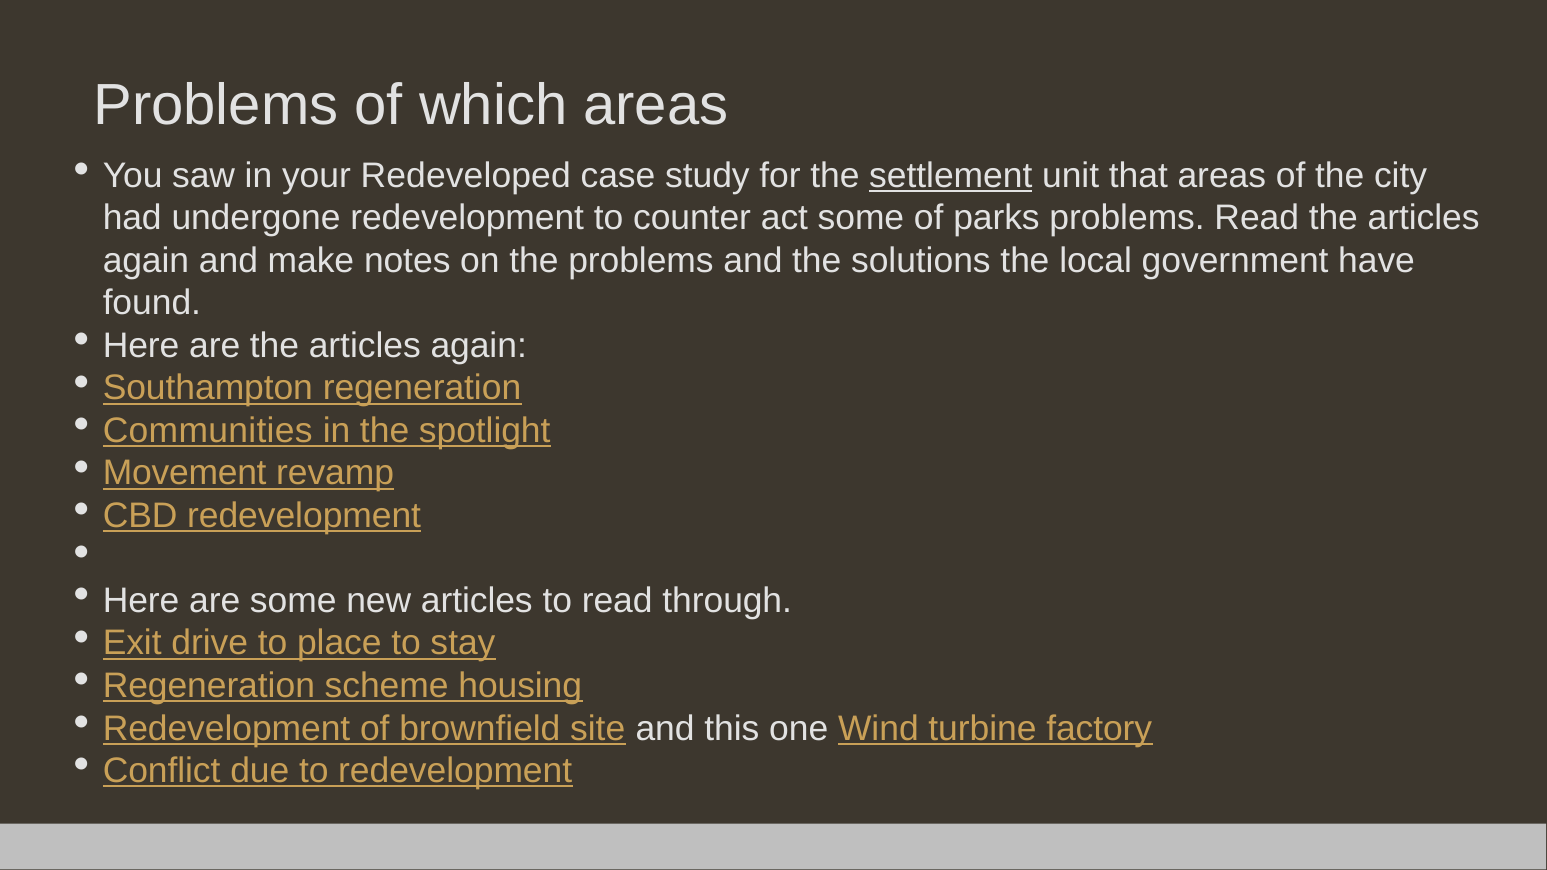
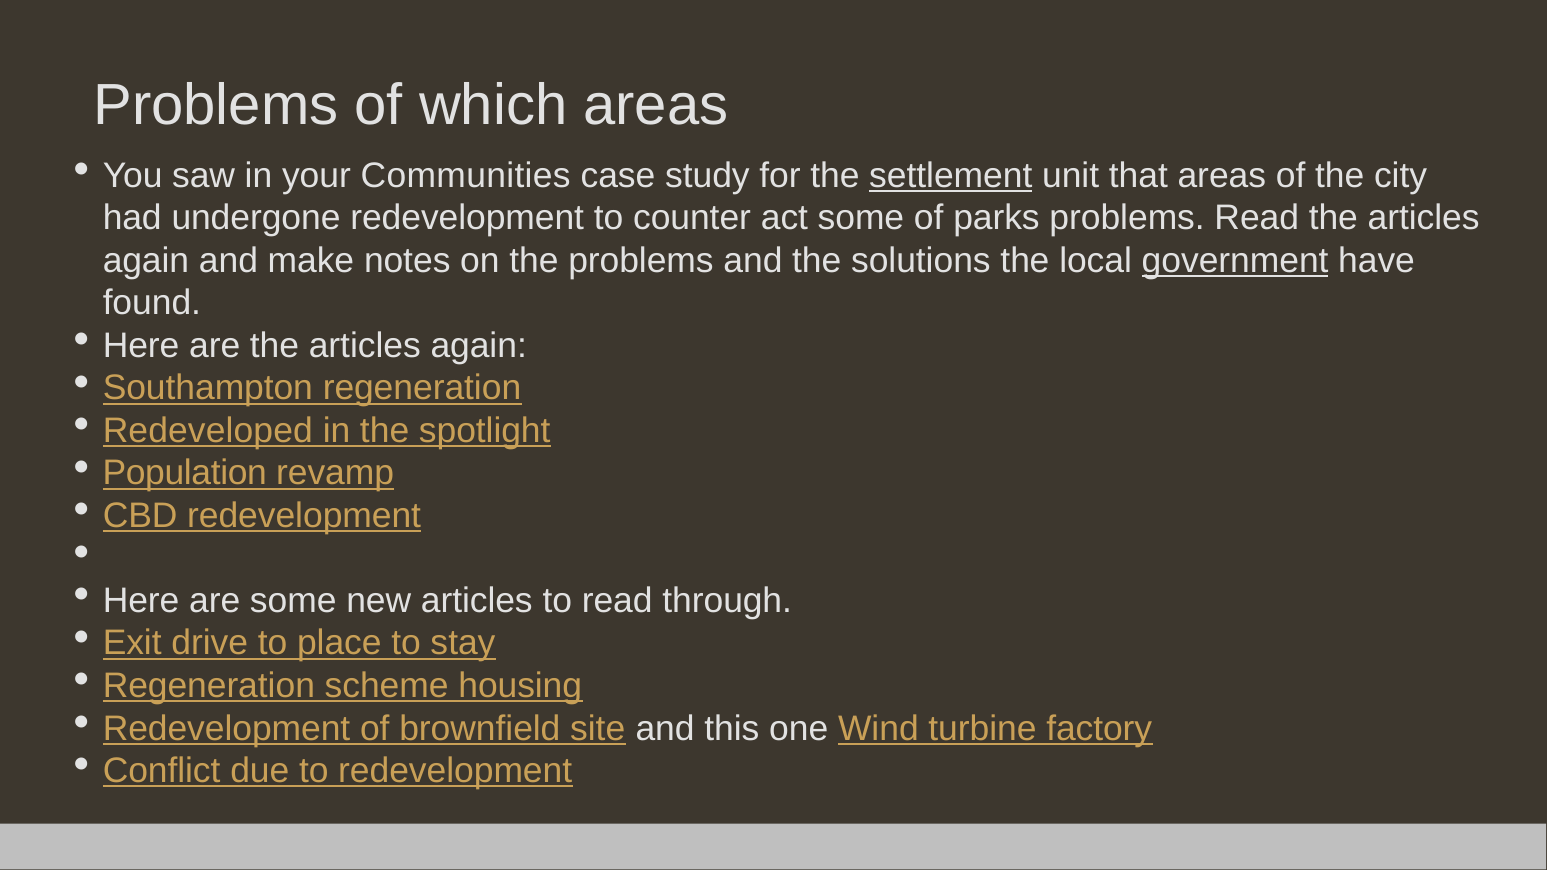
Redeveloped: Redeveloped -> Communities (466, 176)
government underline: none -> present (1235, 261)
Communities: Communities -> Redeveloped (208, 431)
Movement: Movement -> Population (185, 473)
